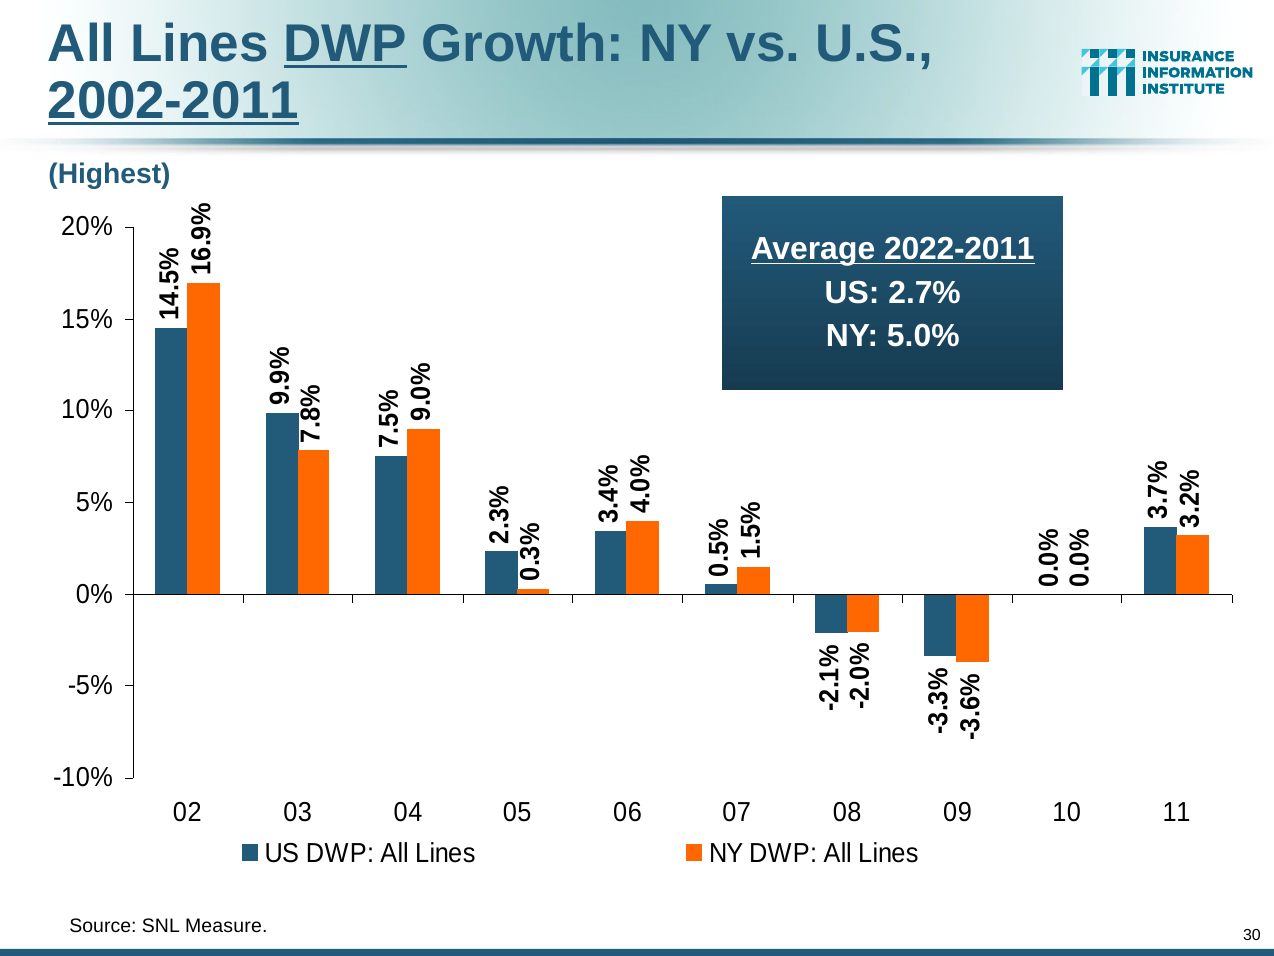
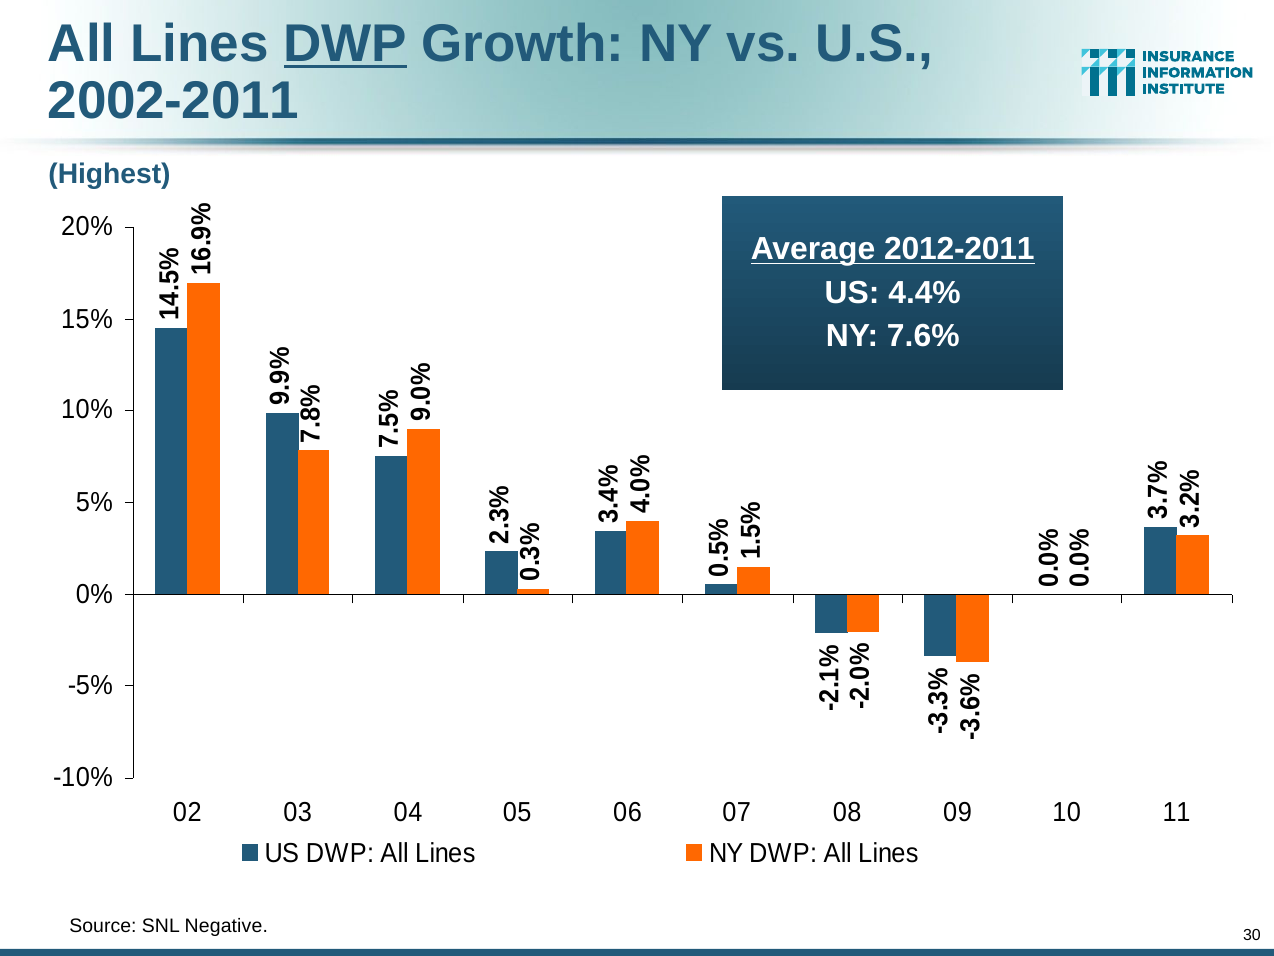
2002-2011 underline: present -> none (173, 101)
2022-2011: 2022-2011 -> 2012-2011 (959, 249)
2.7%: 2.7% -> 4.4% (925, 292)
5.0%: 5.0% -> 7.6% (923, 335)
Measure: Measure -> Negative (226, 926)
